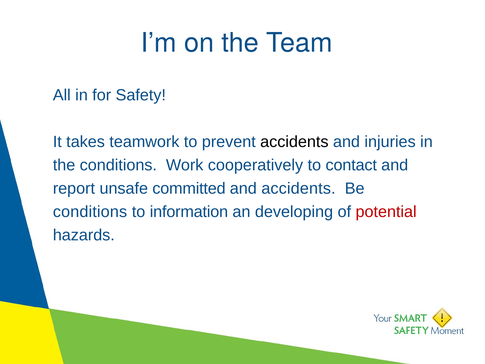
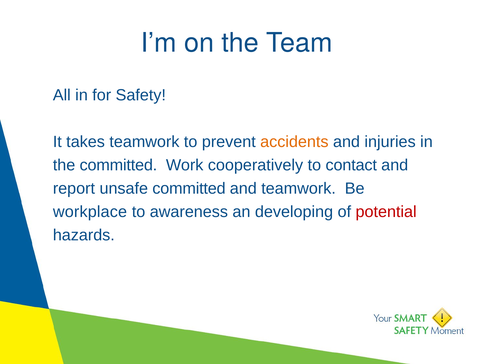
accidents colour: black -> orange (294, 142)
the conditions: conditions -> committed (118, 165)
and accidents: accidents -> teamwork (299, 188)
conditions: conditions -> workplace (90, 212)
information: information -> awareness (189, 212)
